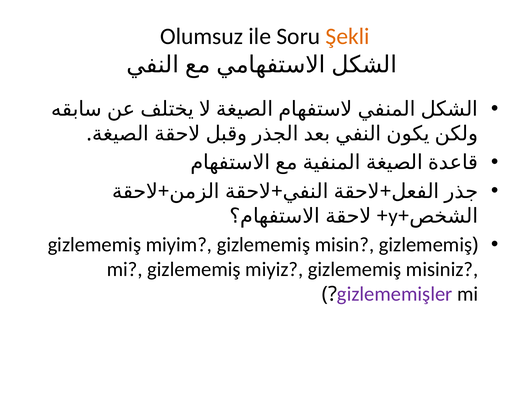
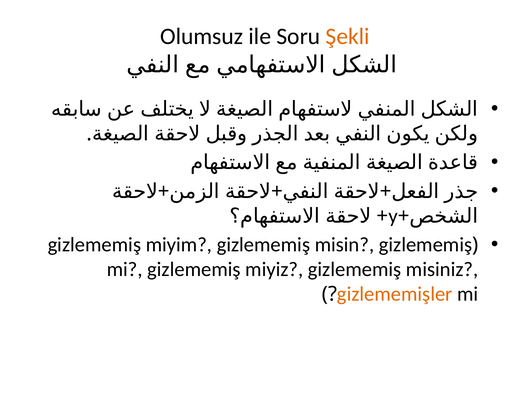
gizlememişler colour: purple -> orange (395, 294)
